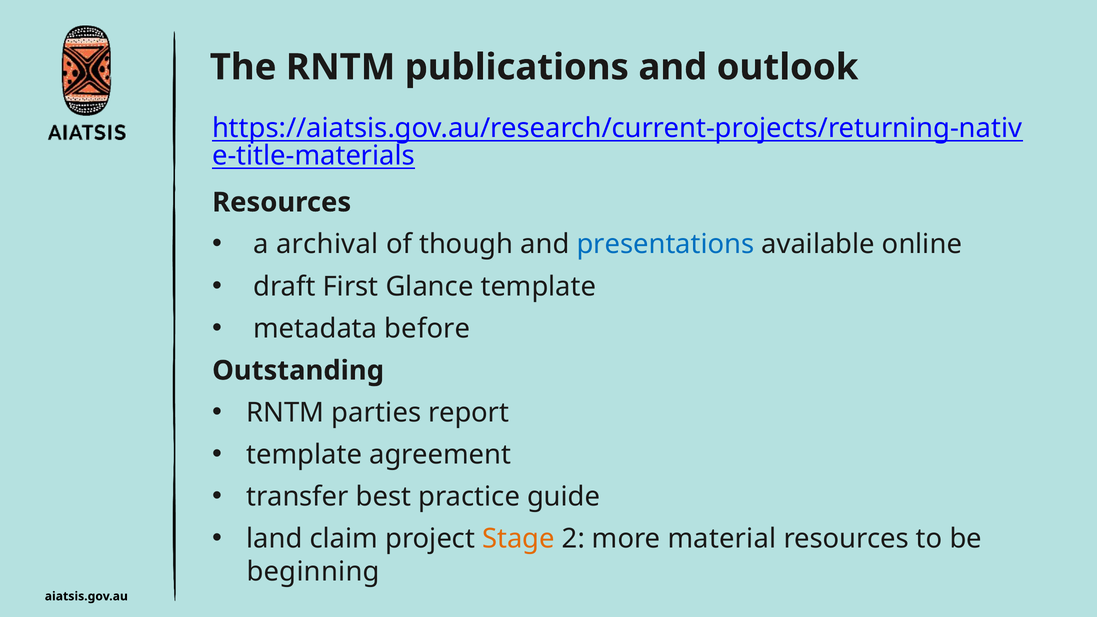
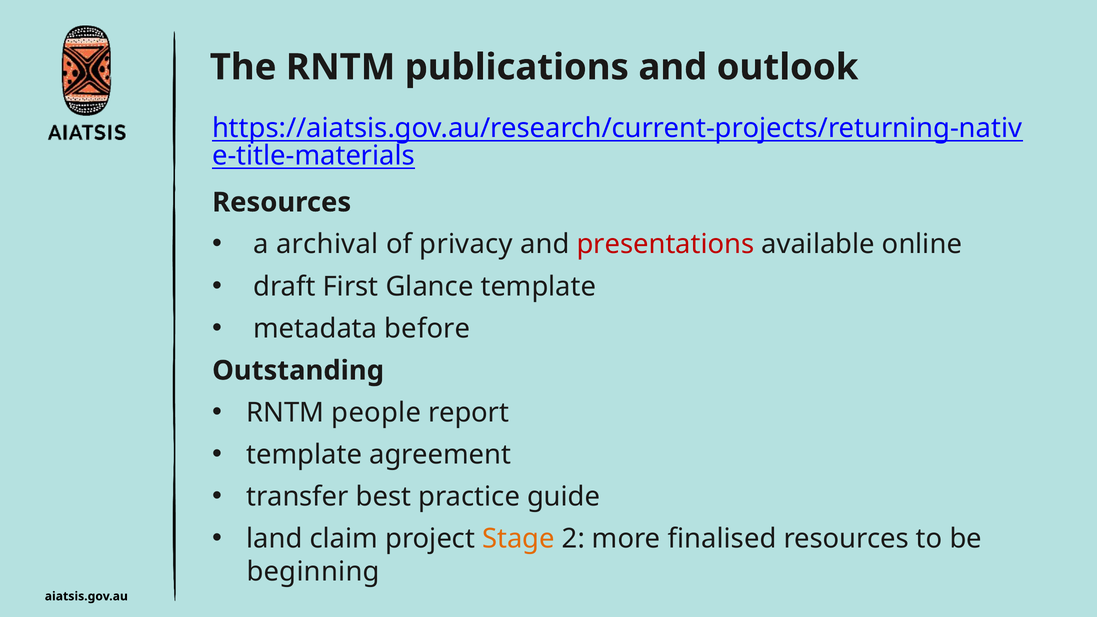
though: though -> privacy (466, 244)
presentations colour: blue -> red (665, 244)
parties: parties -> people (376, 413)
material: material -> finalised (722, 539)
